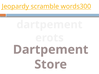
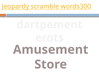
Dartpement: Dartpement -> Amusement (51, 50)
